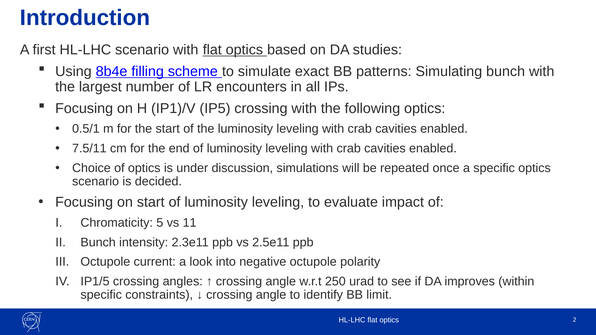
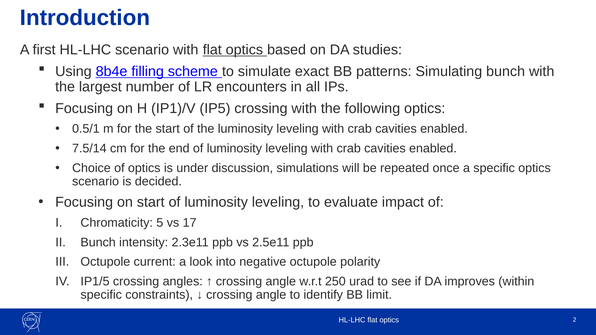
7.5/11: 7.5/11 -> 7.5/14 (89, 149)
11: 11 -> 17 (190, 223)
